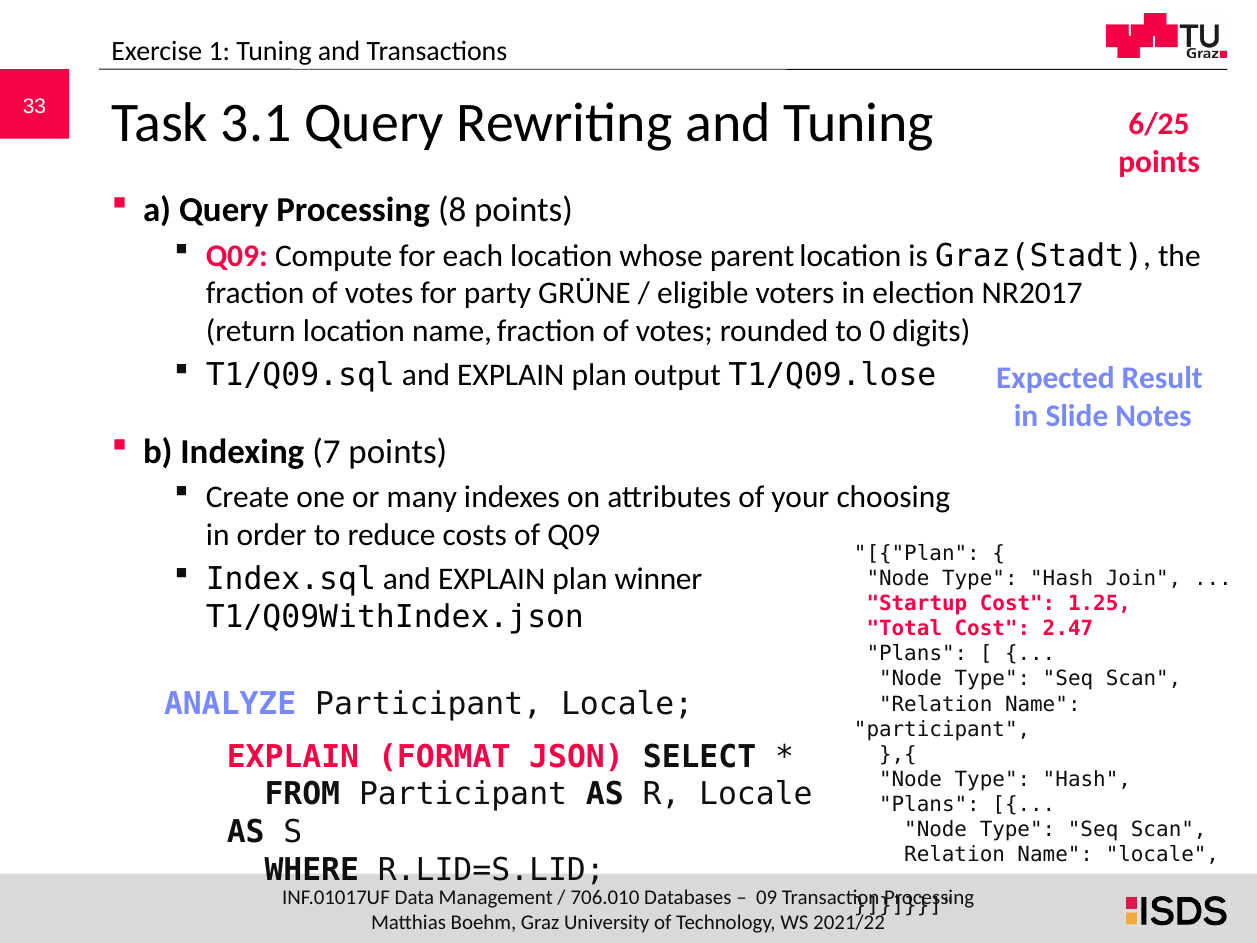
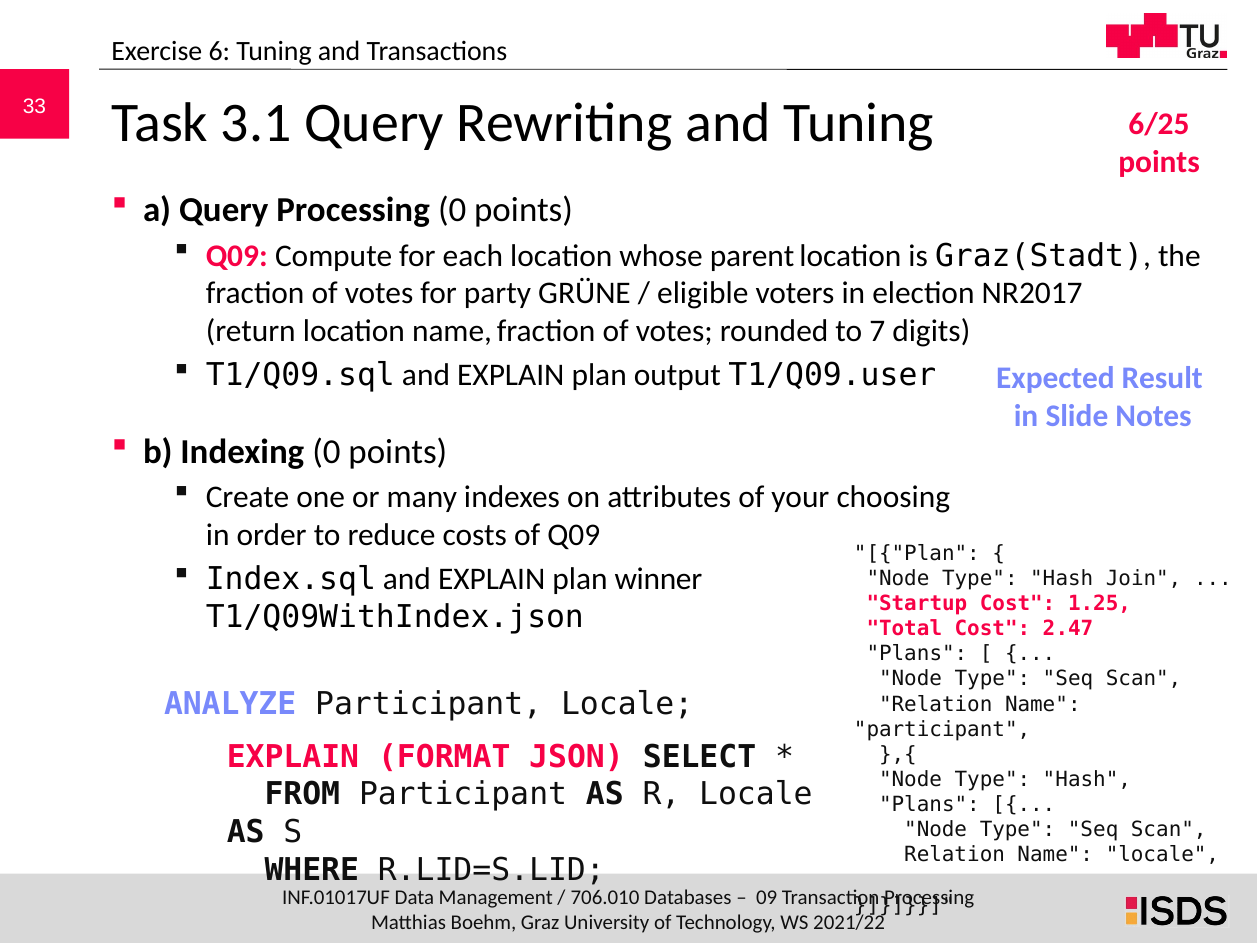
1: 1 -> 6 (219, 51)
Processing 8: 8 -> 0 (452, 210)
0: 0 -> 7 (877, 331)
T1/Q09.lose: T1/Q09.lose -> T1/Q09.user (832, 375)
Indexing 7: 7 -> 0 (326, 451)
